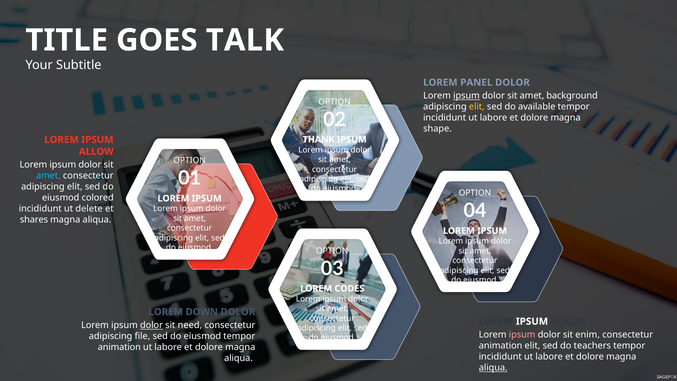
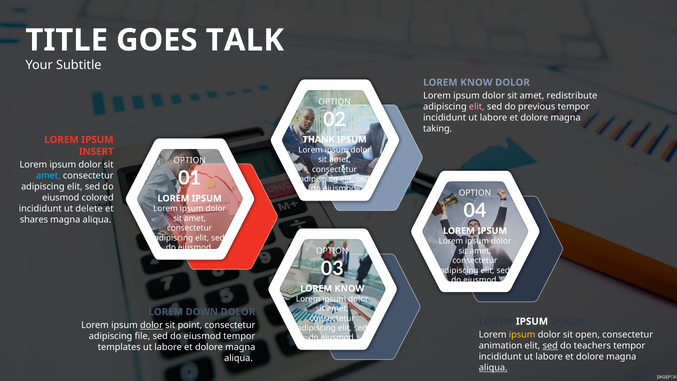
PANEL: PANEL -> KNOW (476, 82)
ipsum underline: present -> none (466, 96)
background: background -> redistribute (572, 96)
elit colour: yellow -> pink (477, 107)
available: available -> previous (537, 107)
shape: shape -> taking (438, 129)
ALLOW: ALLOW -> INSERT (96, 151)
CODES: CODES -> KNOW (349, 288)
need: need -> point (190, 325)
ipsum colour: pink -> yellow (522, 335)
enim: enim -> open (588, 335)
sed underline: none -> present (550, 346)
animation: animation -> templates (119, 347)
